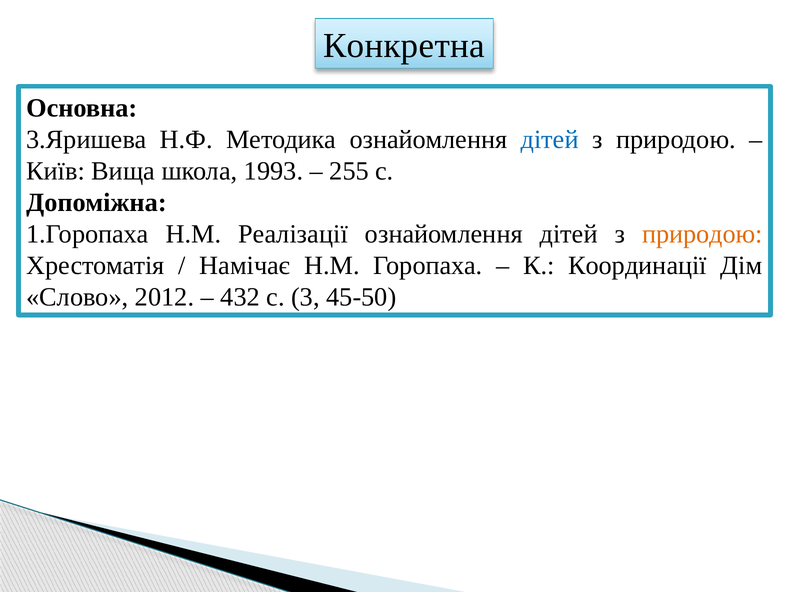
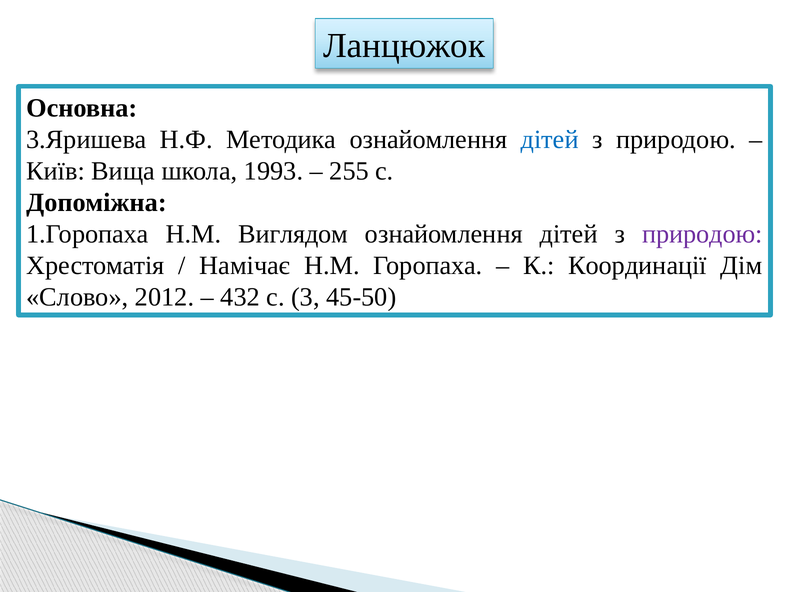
Конкретна: Конкретна -> Ланцюжок (404, 46)
Реалізації: Реалізації -> Виглядом (293, 234)
природою colour: orange -> purple (702, 234)
